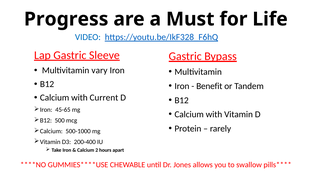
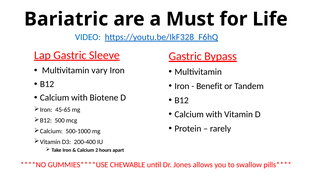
Progress: Progress -> Bariatric (66, 19)
Current: Current -> Biotene (104, 97)
